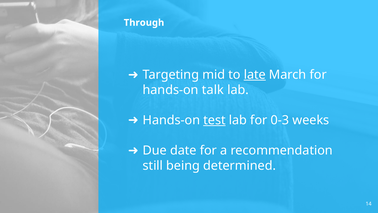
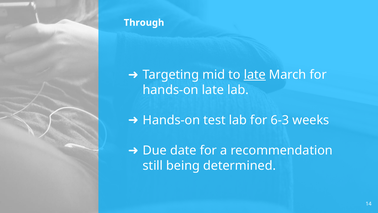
hands-on talk: talk -> late (213, 90)
test underline: present -> none (214, 120)
0-3: 0-3 -> 6-3 (280, 120)
